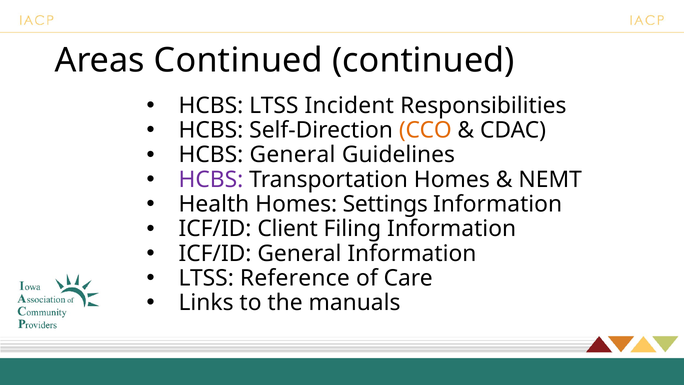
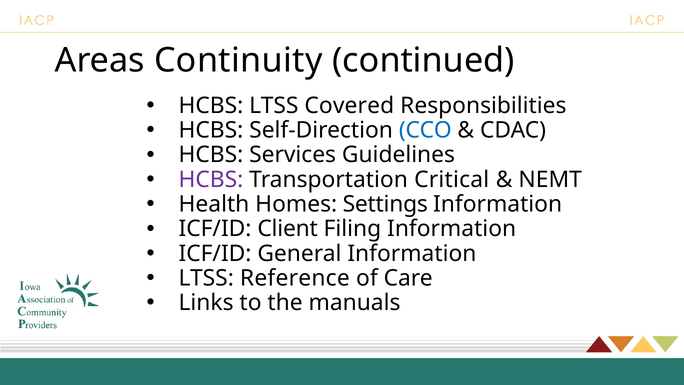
Areas Continued: Continued -> Continuity (238, 60)
Incident: Incident -> Covered (349, 105)
CCO colour: orange -> blue (425, 130)
HCBS General: General -> Services (293, 155)
Transportation Homes: Homes -> Critical (452, 179)
